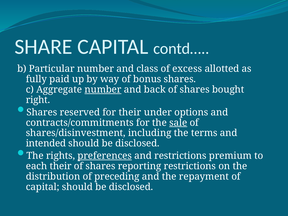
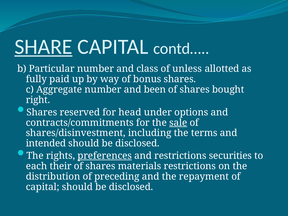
SHARE underline: none -> present (43, 47)
excess: excess -> unless (187, 69)
number underline: present -> none (103, 90)
back: back -> been (155, 90)
for their: their -> head (130, 112)
premium: premium -> securities (230, 156)
reporting: reporting -> materials (140, 166)
